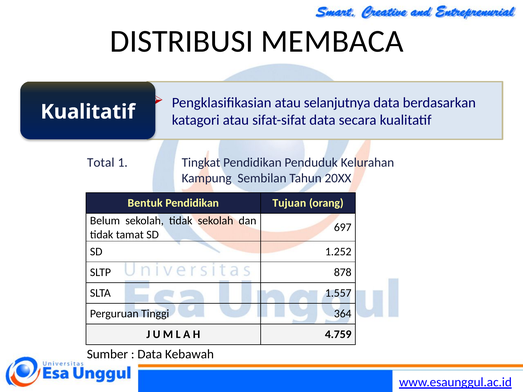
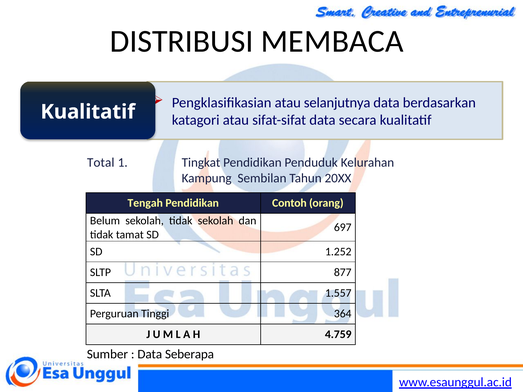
Bentuk: Bentuk -> Tengah (145, 203)
Tujuan: Tujuan -> Contoh (289, 203)
878: 878 -> 877 (343, 272)
Kebawah: Kebawah -> Seberapa (190, 355)
